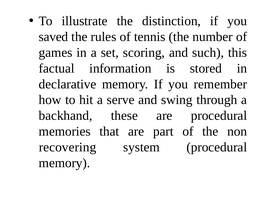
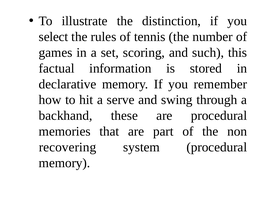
saved: saved -> select (53, 37)
